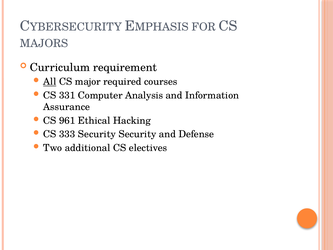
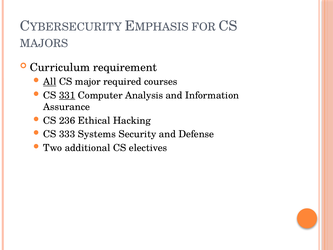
331 underline: none -> present (67, 95)
961: 961 -> 236 (67, 121)
333 Security: Security -> Systems (97, 134)
